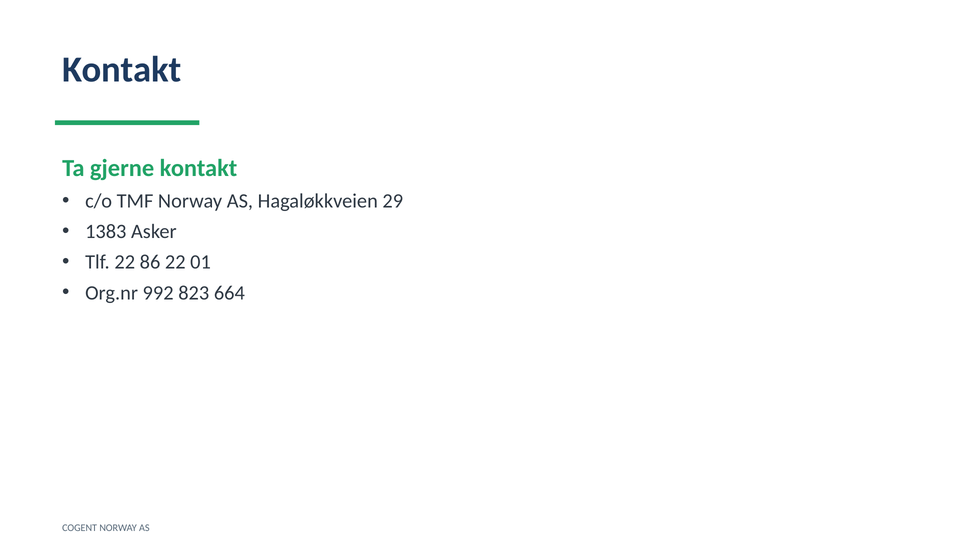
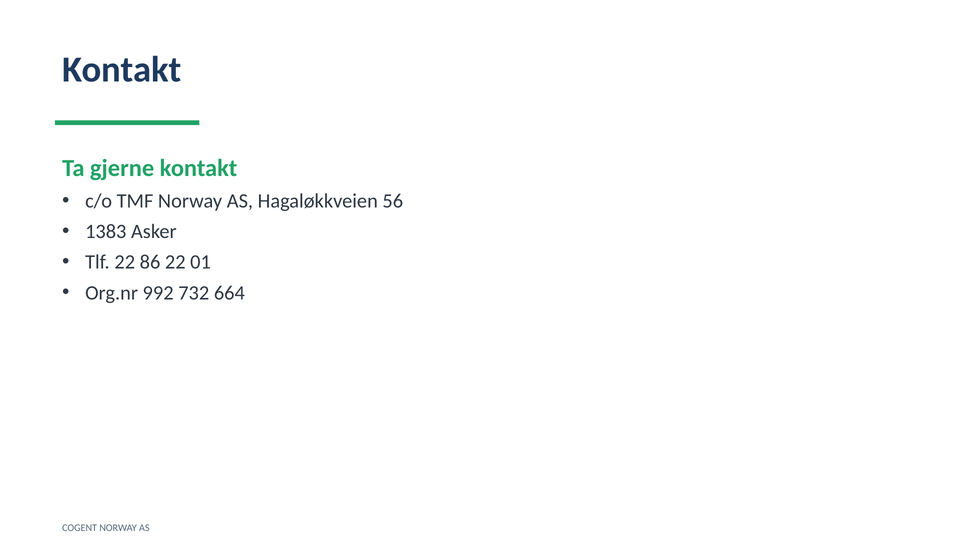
29: 29 -> 56 (393, 201)
823: 823 -> 732 (194, 293)
